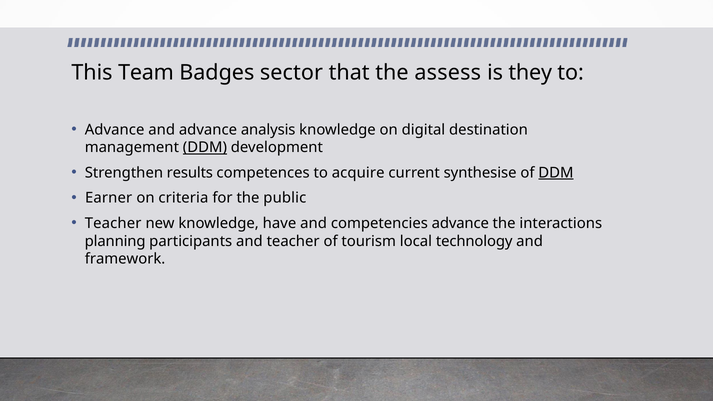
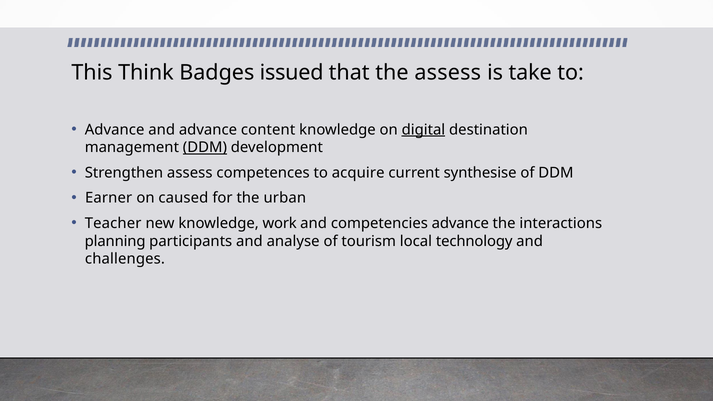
Team: Team -> Think (146, 73)
sector: sector -> issued (292, 73)
they: they -> take (530, 73)
analysis: analysis -> content (268, 130)
digital underline: none -> present (423, 130)
Strengthen results: results -> assess (190, 173)
DDM underline: present -> none (556, 173)
criteria: criteria -> caused (183, 198)
public: public -> urban (285, 198)
have: have -> work (280, 223)
and teacher: teacher -> analyse (293, 241)
framework: framework -> challenges (125, 259)
